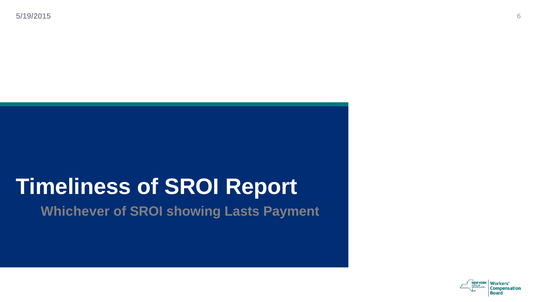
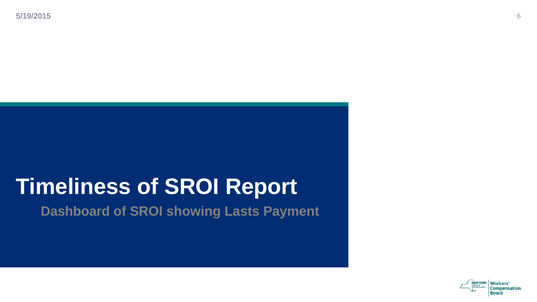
Whichever: Whichever -> Dashboard (75, 211)
